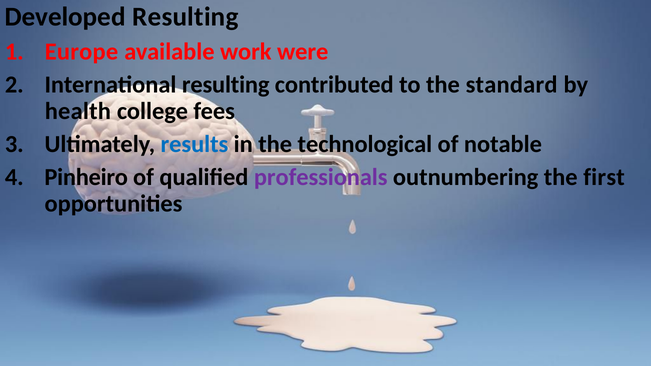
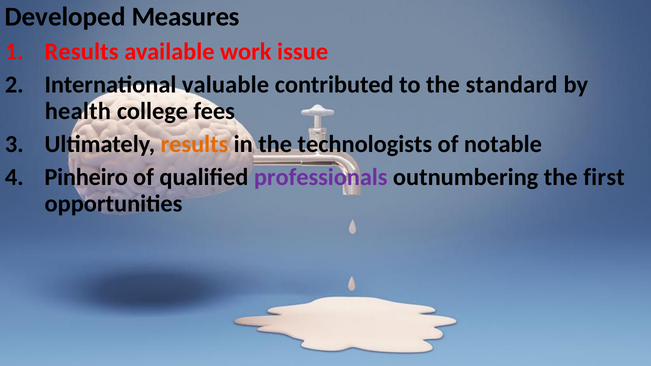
Developed Resulting: Resulting -> Measures (186, 17)
Europe: Europe -> Results (82, 52)
were: were -> issue (303, 52)
International resulting: resulting -> valuable (226, 85)
results colour: blue -> orange (194, 144)
technological: technological -> technologists (365, 144)
